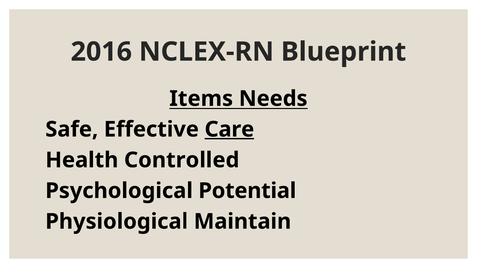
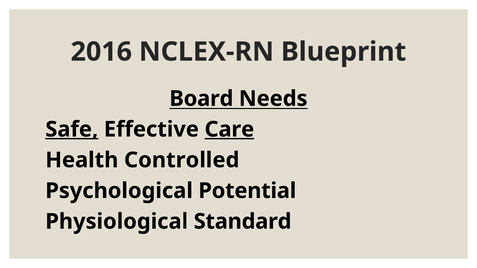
Items: Items -> Board (201, 99)
Safe underline: none -> present (72, 129)
Maintain: Maintain -> Standard (243, 222)
